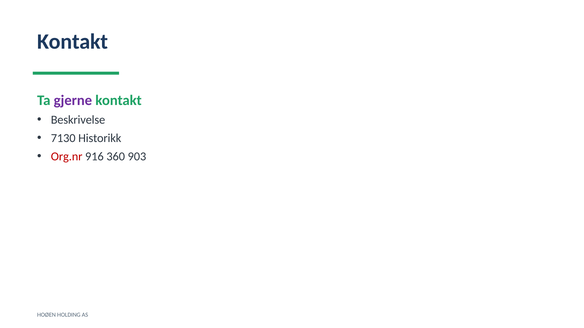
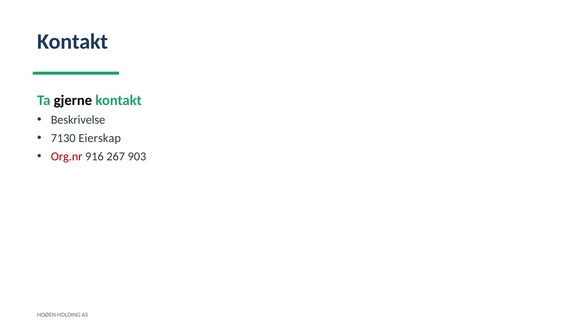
gjerne colour: purple -> black (73, 101)
Historikk: Historikk -> Eierskap (100, 138)
360: 360 -> 267 (116, 157)
